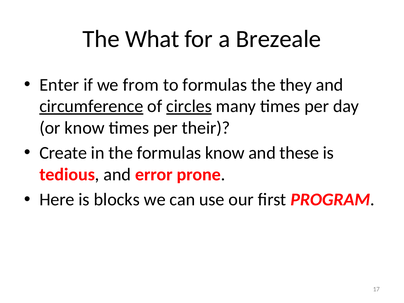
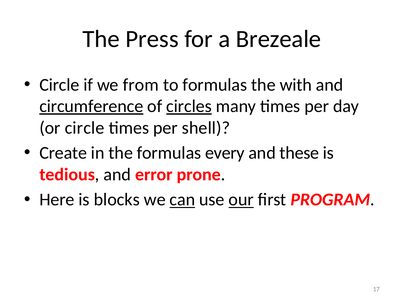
What: What -> Press (152, 39)
Enter: Enter -> Circle (59, 85)
they: they -> with (296, 85)
or know: know -> circle (85, 128)
their: their -> shell (206, 128)
formulas know: know -> every (225, 153)
can underline: none -> present (182, 200)
our underline: none -> present (241, 200)
